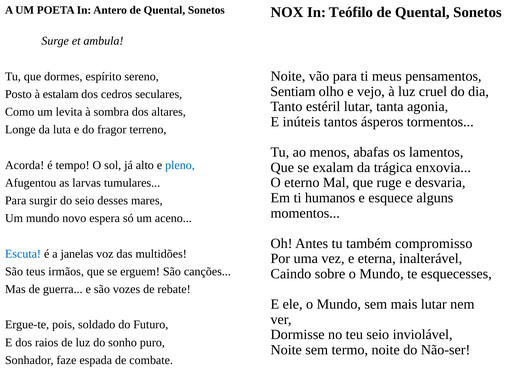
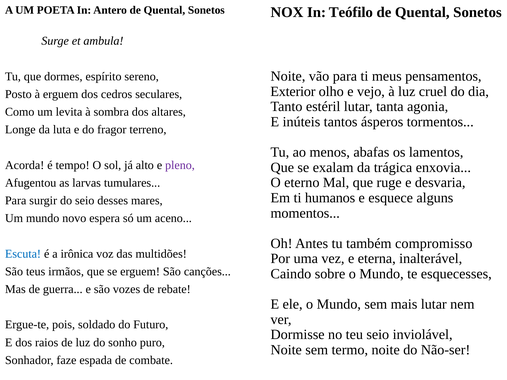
Sentiam: Sentiam -> Exterior (293, 91)
à estalam: estalam -> erguem (61, 94)
pleno colour: blue -> purple (180, 165)
janelas: janelas -> irônica (77, 254)
